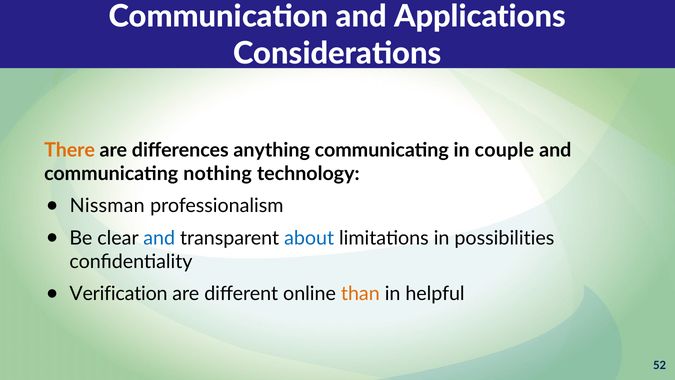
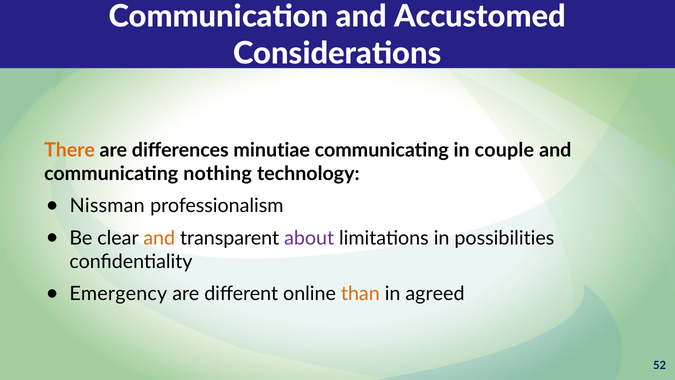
Applications: Applications -> Accustomed (480, 17)
anything: anything -> minutiae (272, 150)
and colour: blue -> orange (159, 238)
about colour: blue -> purple (309, 238)
Verification: Verification -> Emergency (118, 294)
helpful: helpful -> agreed (435, 294)
